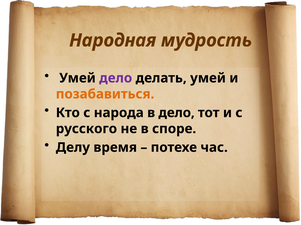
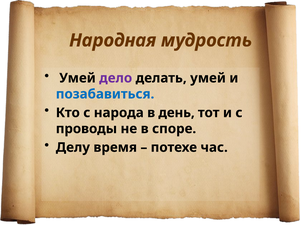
позабавиться colour: orange -> blue (105, 94)
в дело: дело -> день (177, 113)
русского: русского -> проводы (86, 129)
